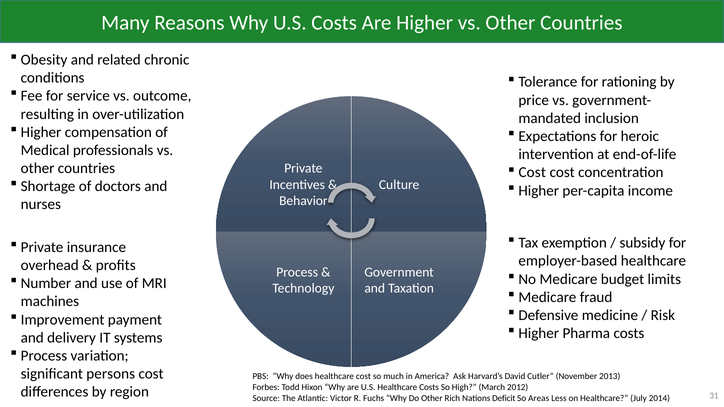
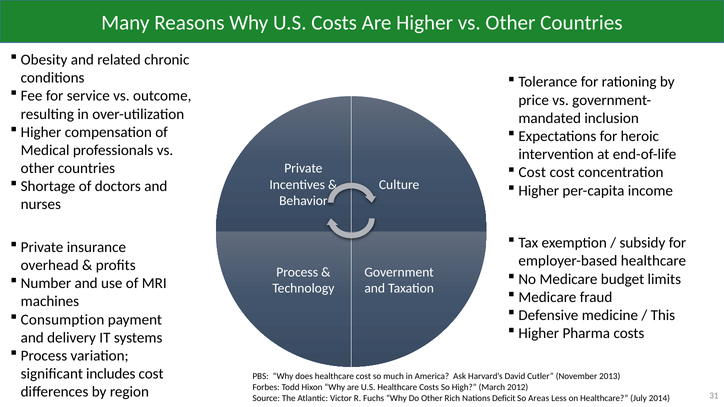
Risk: Risk -> This (663, 315)
Improvement: Improvement -> Consumption (63, 320)
persons: persons -> includes (111, 374)
